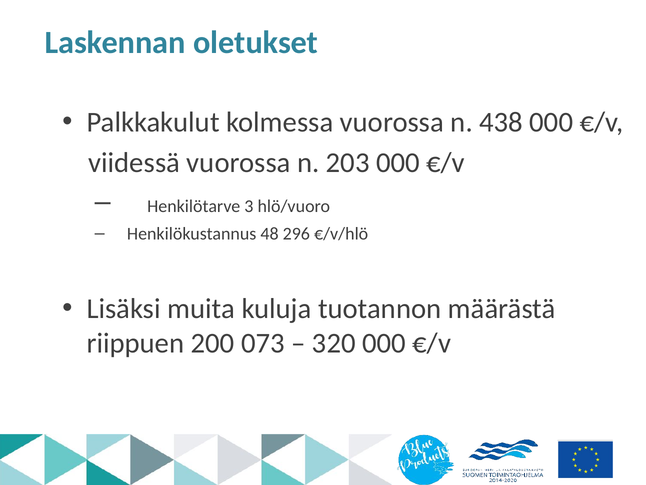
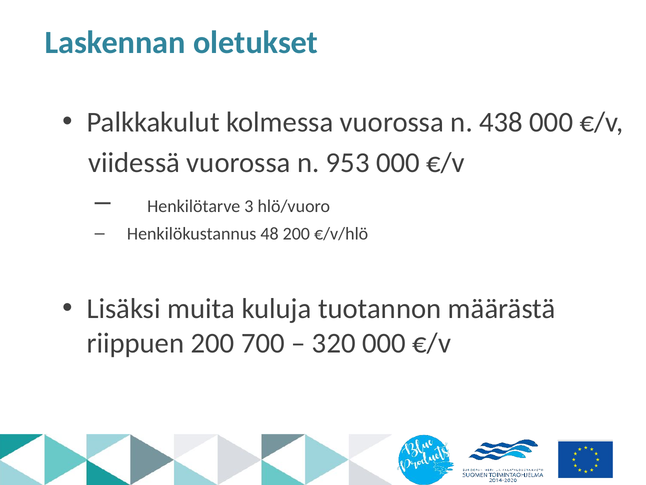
203: 203 -> 953 (348, 163)
48 296: 296 -> 200 (296, 234)
073: 073 -> 700 (263, 343)
